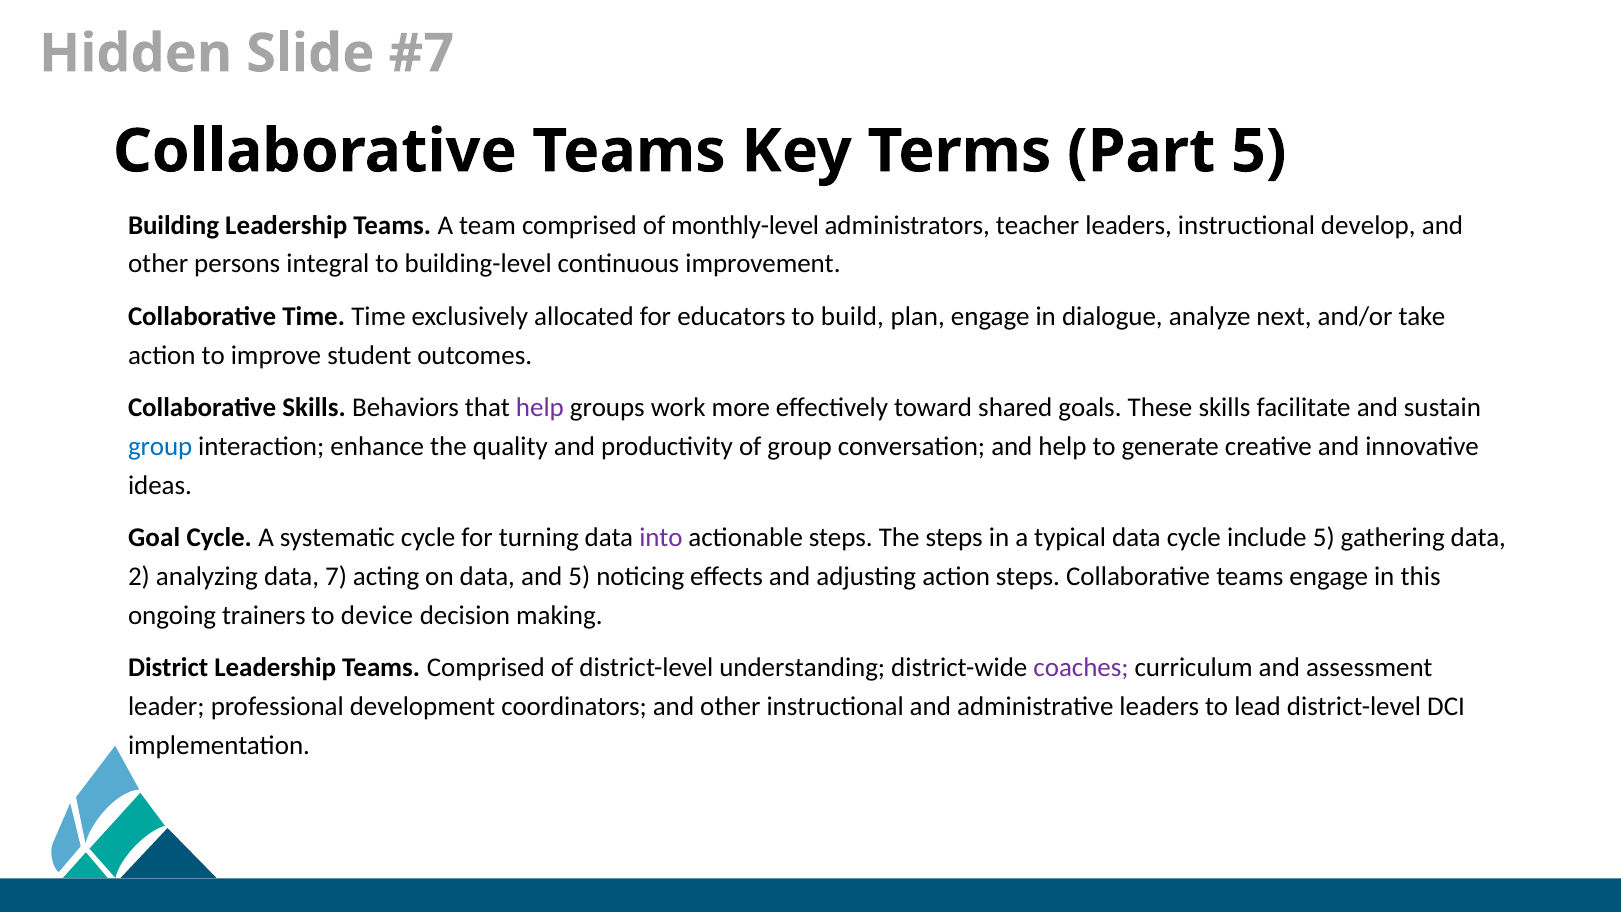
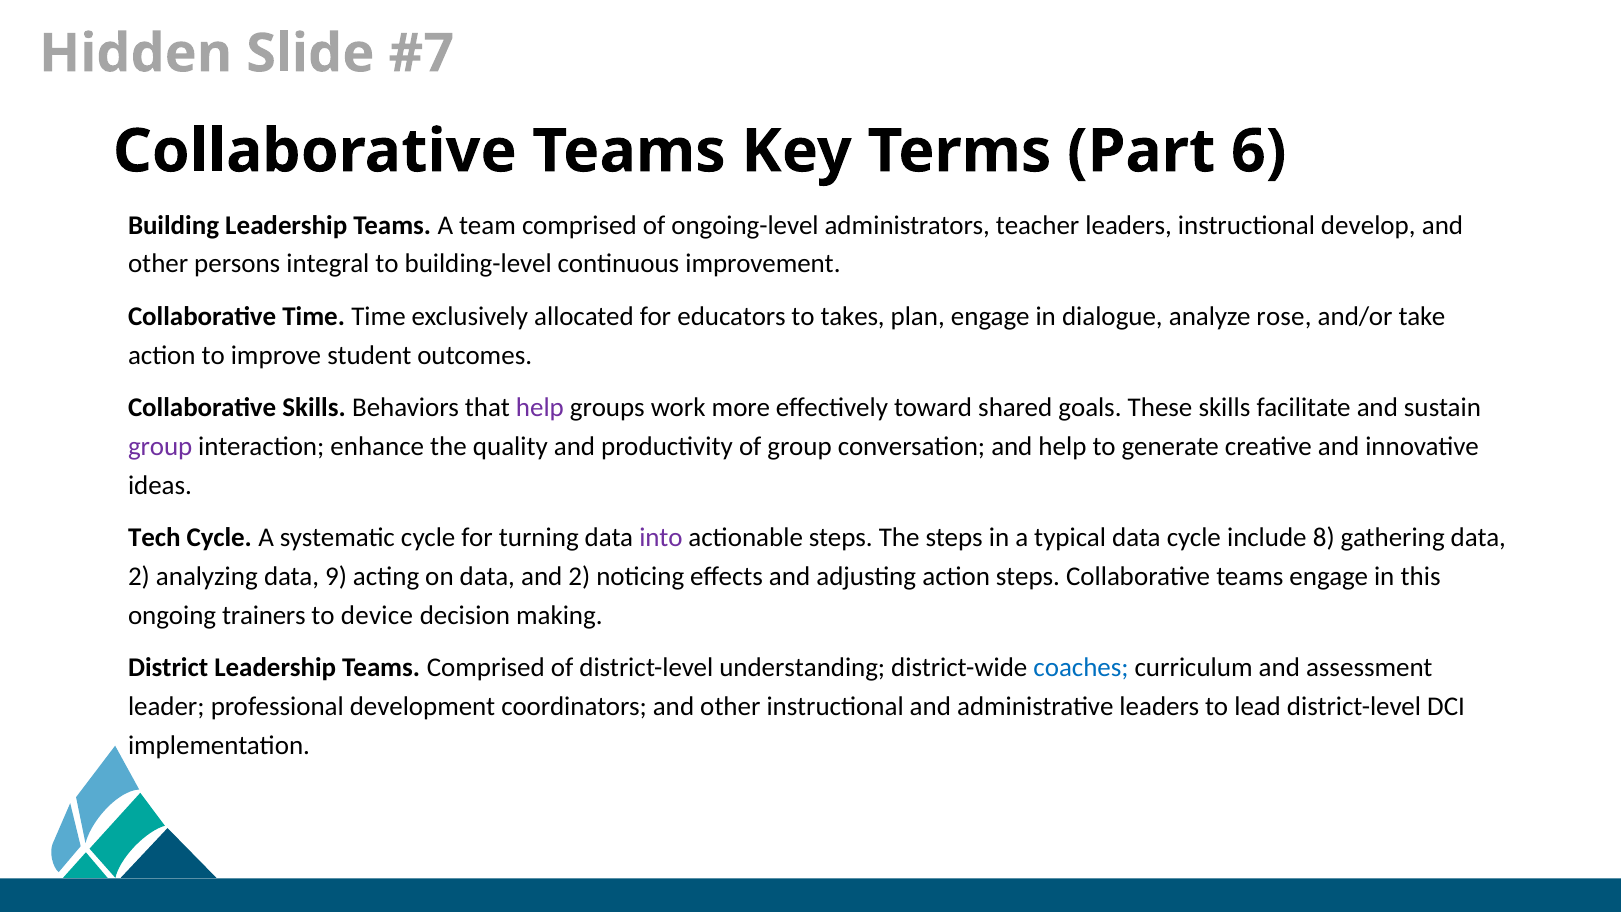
Part 5: 5 -> 6 (1259, 151)
monthly-level: monthly-level -> ongoing-level (745, 225)
build: build -> takes (853, 316)
next: next -> rose (1284, 316)
group colour: blue -> purple (160, 446)
Goal: Goal -> Tech (154, 538)
include 5: 5 -> 8 (1324, 538)
7: 7 -> 9 (336, 577)
and 5: 5 -> 2 (579, 577)
coaches colour: purple -> blue (1081, 668)
